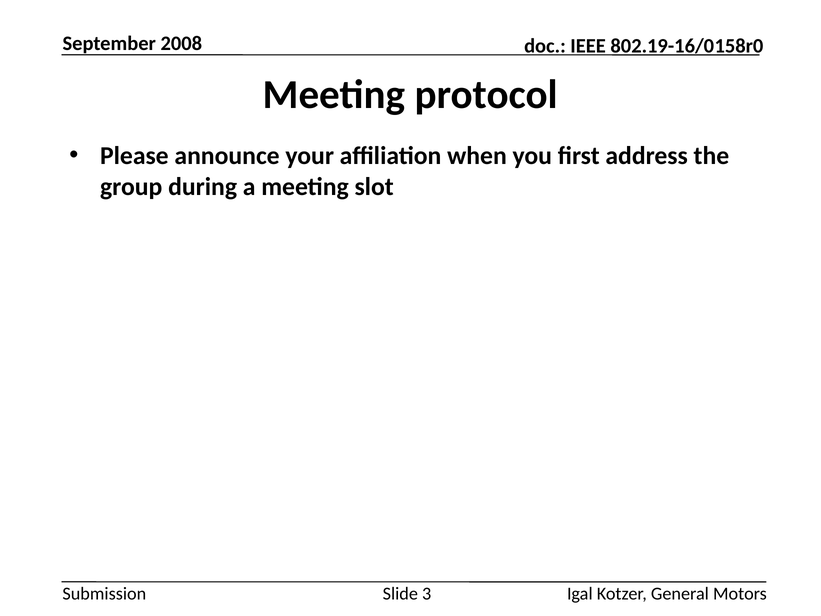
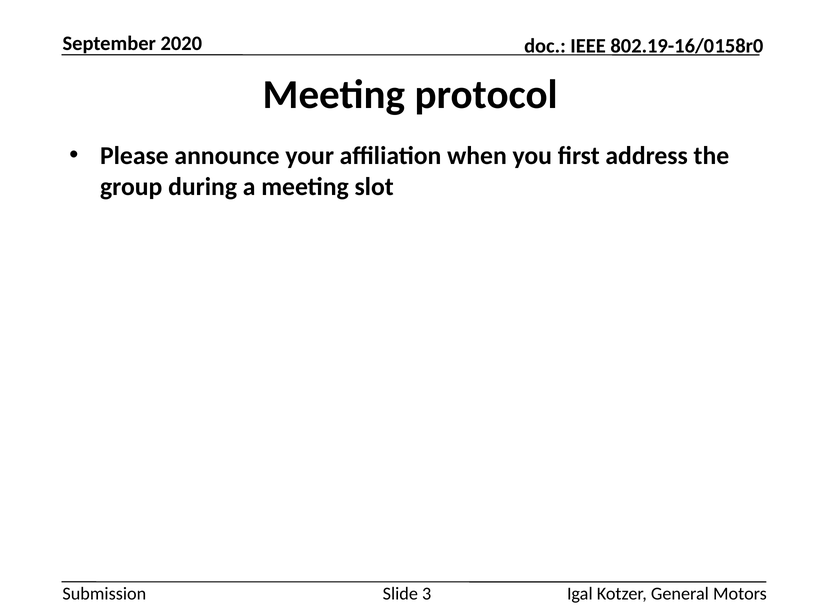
2008: 2008 -> 2020 (181, 44)
